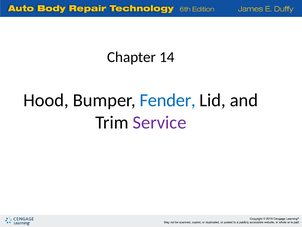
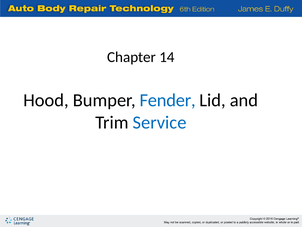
Service colour: purple -> blue (160, 122)
